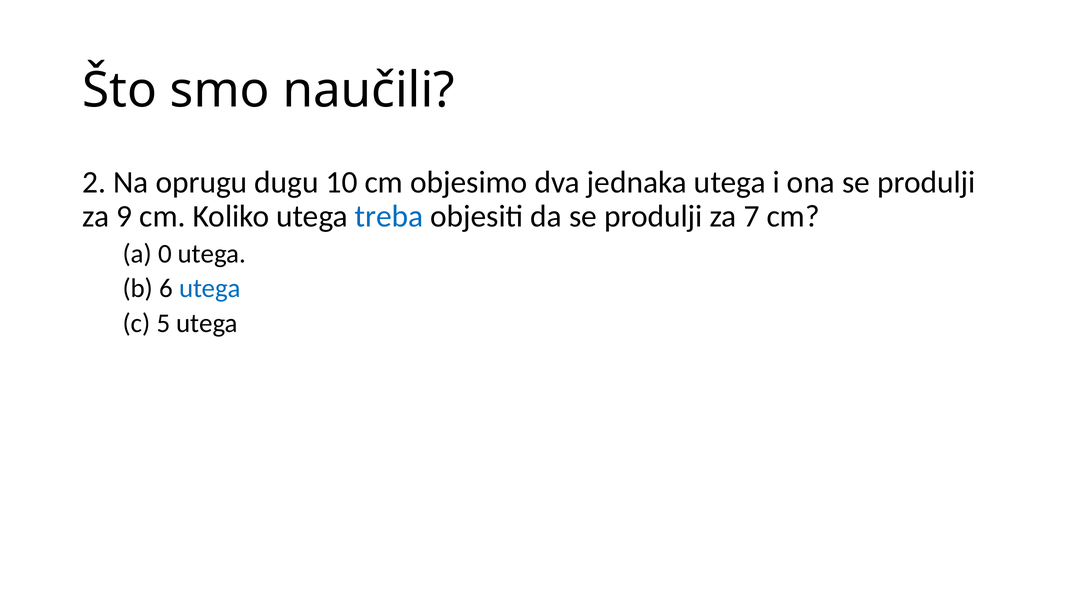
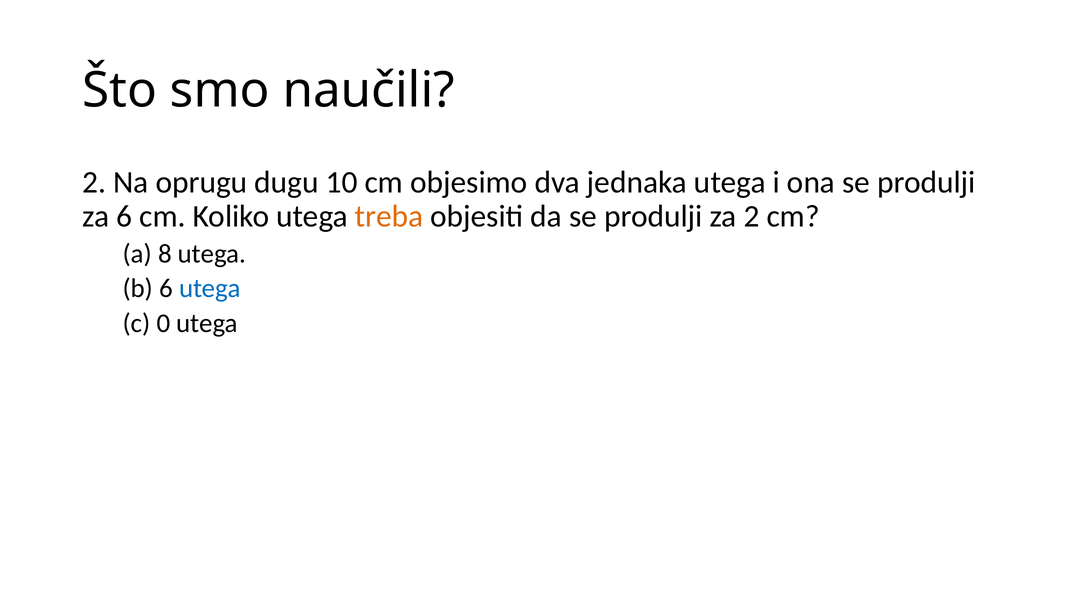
za 9: 9 -> 6 (124, 216)
treba colour: blue -> orange (389, 216)
za 7: 7 -> 2 (752, 216)
0: 0 -> 8 (165, 254)
5: 5 -> 0 (163, 323)
